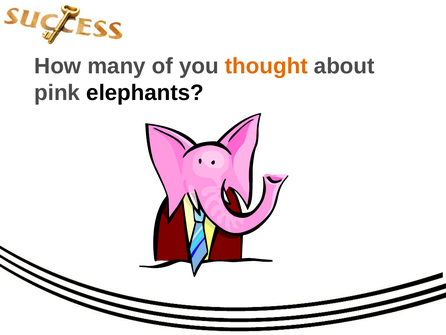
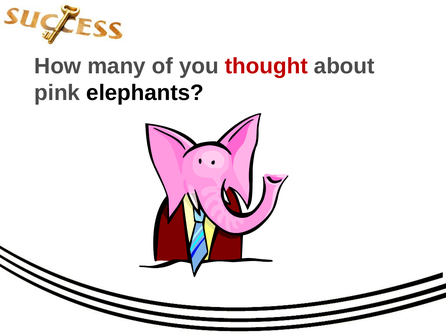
thought colour: orange -> red (266, 66)
